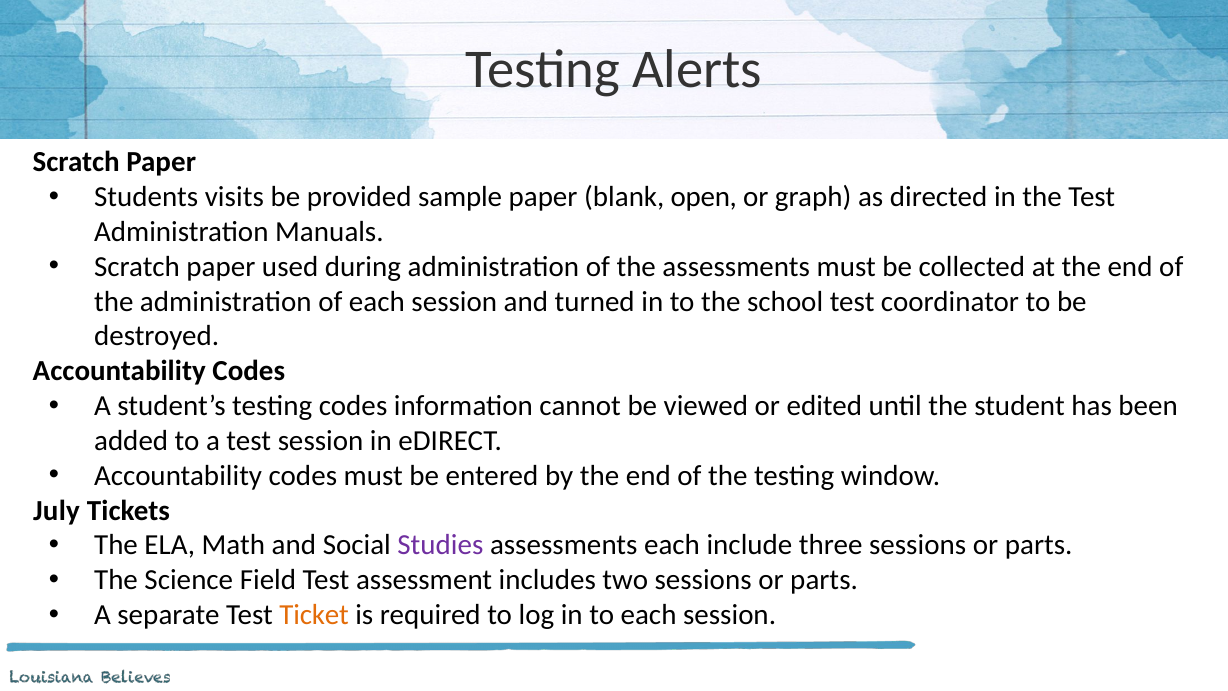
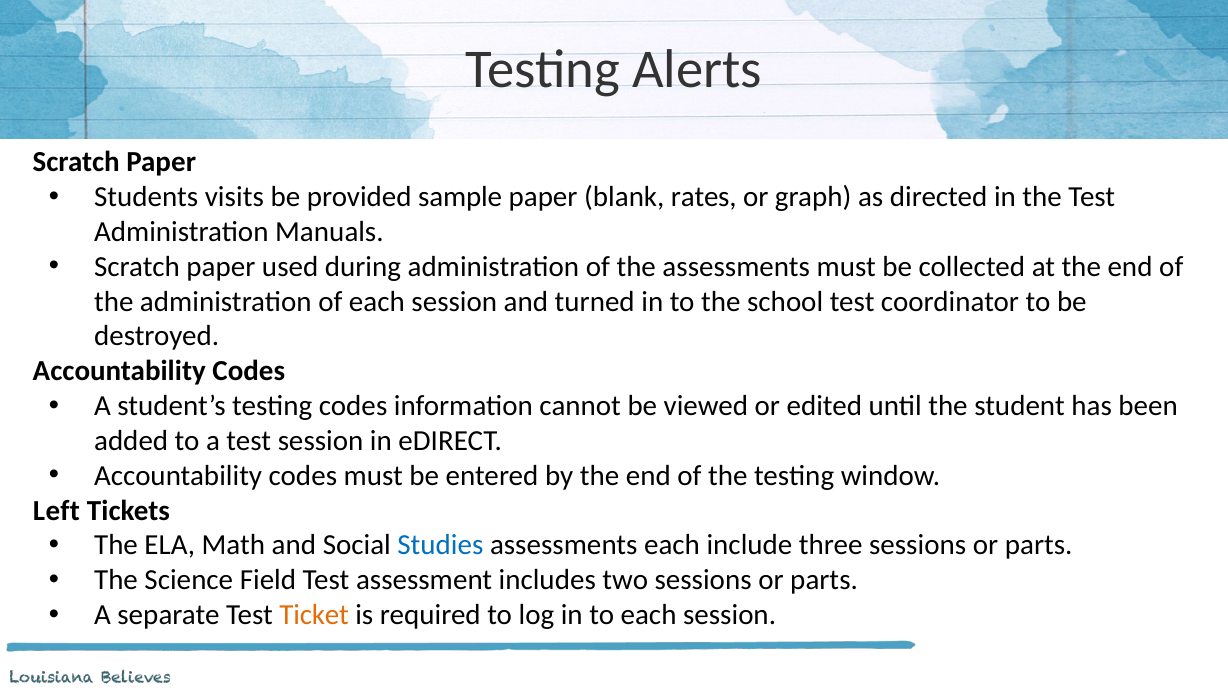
open: open -> rates (704, 197)
July: July -> Left (56, 510)
Studies colour: purple -> blue (440, 545)
